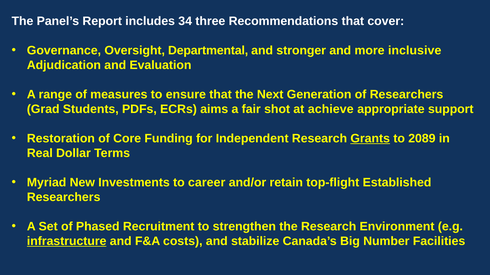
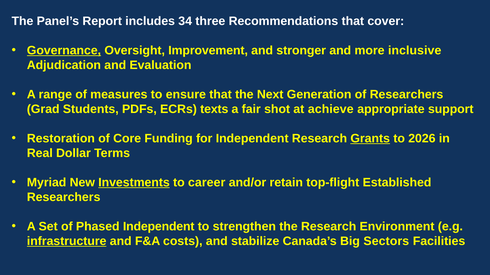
Governance underline: none -> present (64, 51)
Departmental: Departmental -> Improvement (208, 51)
aims: aims -> texts (214, 109)
2089: 2089 -> 2026 (422, 139)
Investments underline: none -> present (134, 183)
Phased Recruitment: Recruitment -> Independent (159, 227)
Number: Number -> Sectors (386, 242)
